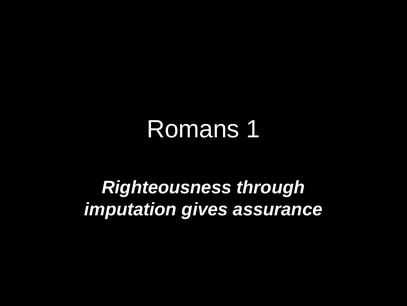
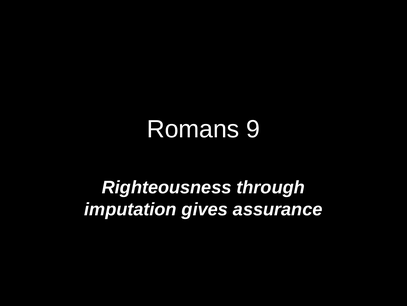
1: 1 -> 9 (253, 129)
